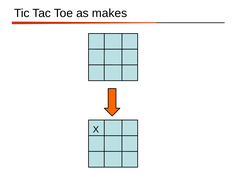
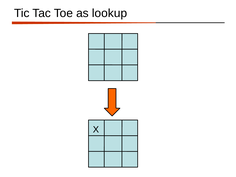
makes: makes -> lookup (110, 13)
